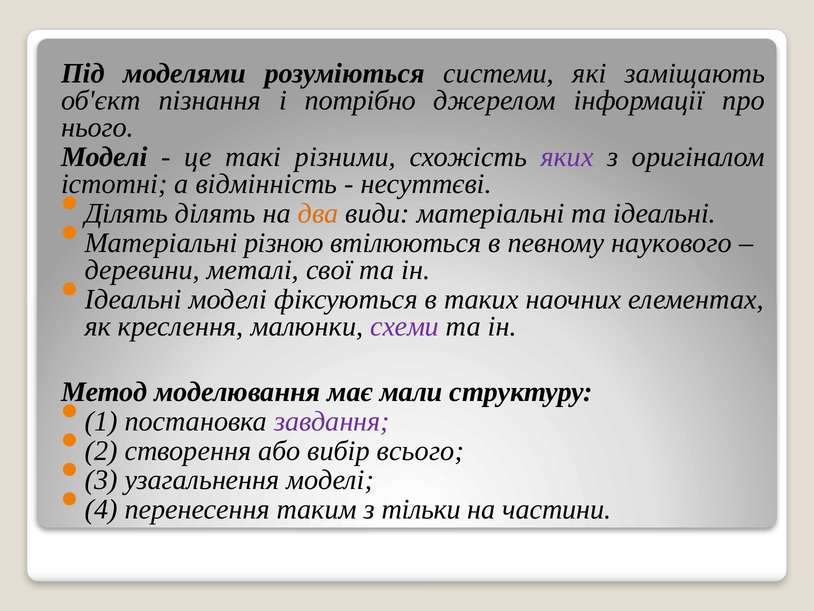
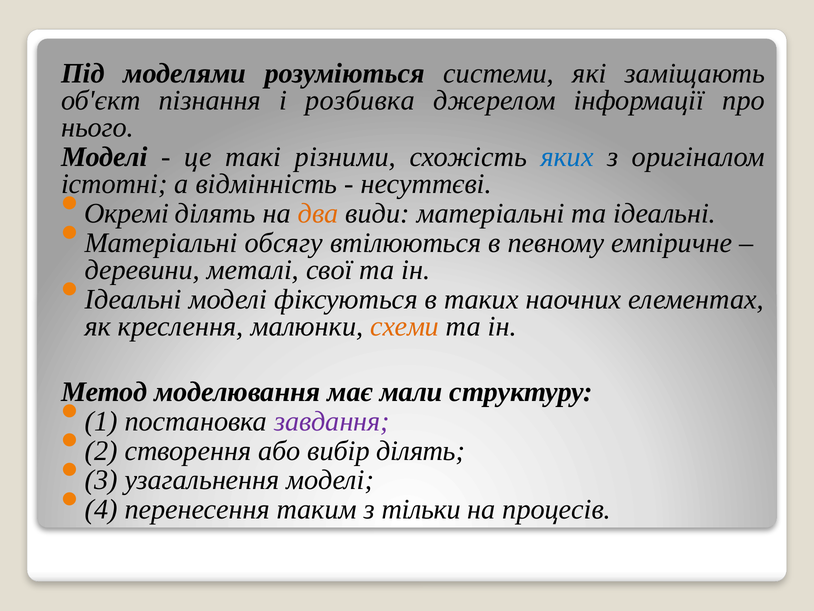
потрібно: потрібно -> розбивка (360, 100)
яких colour: purple -> blue (567, 157)
Ділять: Ділять -> Окремі (126, 213)
різною: різною -> обсягу (284, 243)
наукового: наукового -> емпіричне (672, 243)
схеми colour: purple -> orange (405, 326)
вибір всього: всього -> ділять (421, 450)
частини: частини -> процесів (557, 509)
